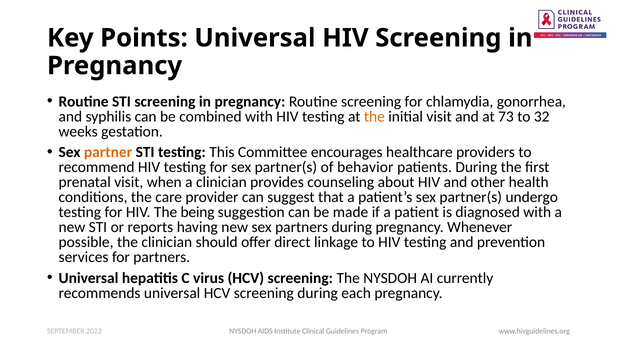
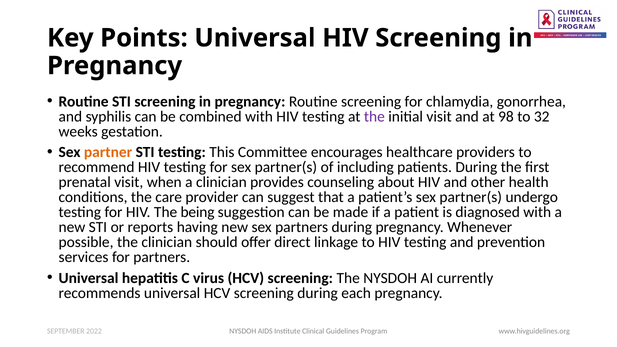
the colour: orange -> purple (374, 117)
73: 73 -> 98 (506, 117)
behavior: behavior -> including (365, 167)
